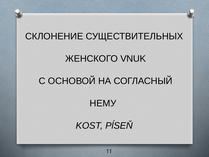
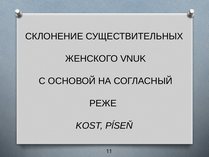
НЕМУ: НЕМУ -> РЕЖЕ (103, 103)
